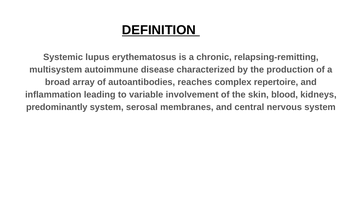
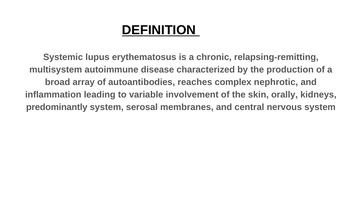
repertoire: repertoire -> nephrotic (276, 82)
blood: blood -> orally (285, 94)
